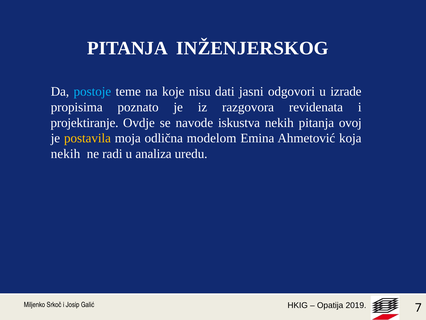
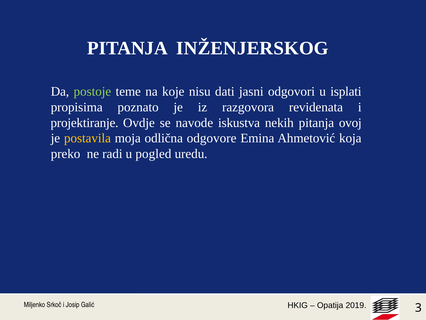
postoje colour: light blue -> light green (92, 91)
izrade: izrade -> isplati (346, 91)
modelom: modelom -> odgovore (212, 138)
nekih: nekih -> preko (66, 154)
analiza: analiza -> pogled (153, 154)
7: 7 -> 3 (418, 307)
